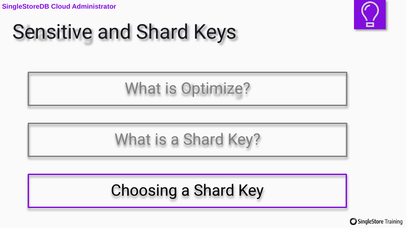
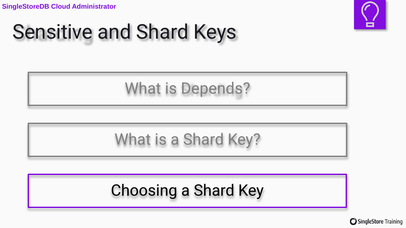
Optimize: Optimize -> Depends (216, 89)
